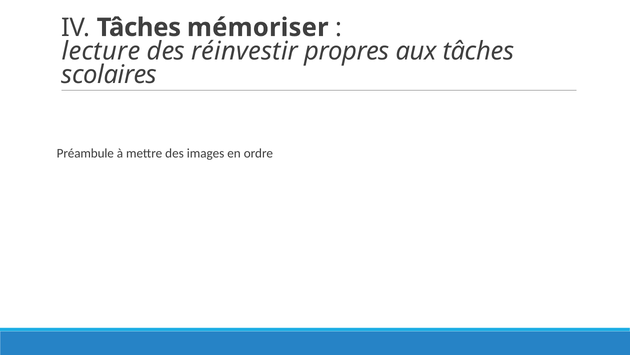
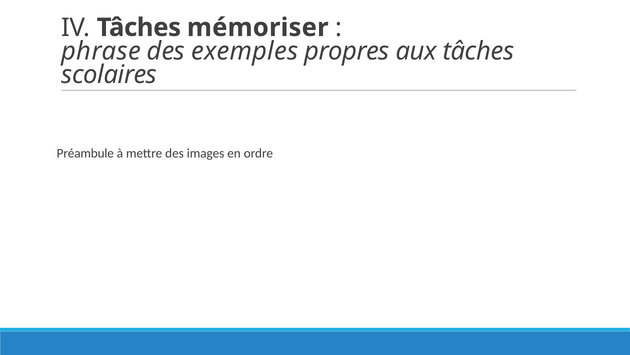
lecture: lecture -> phrase (101, 51)
réinvestir: réinvestir -> exemples (245, 51)
